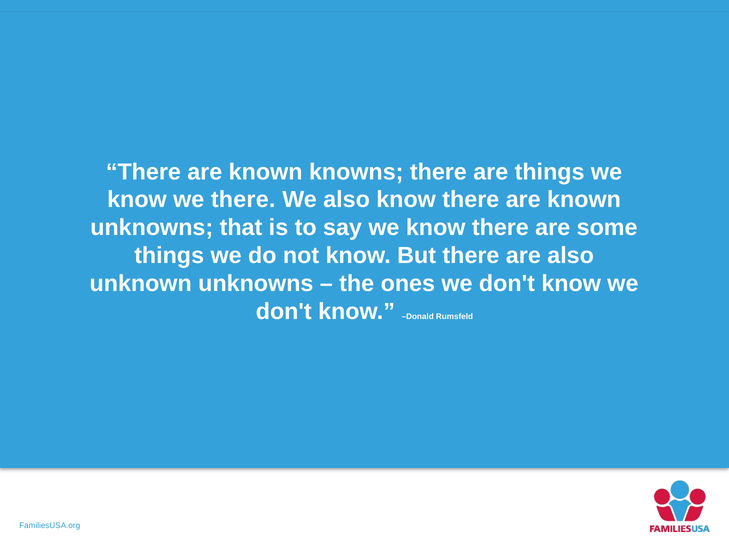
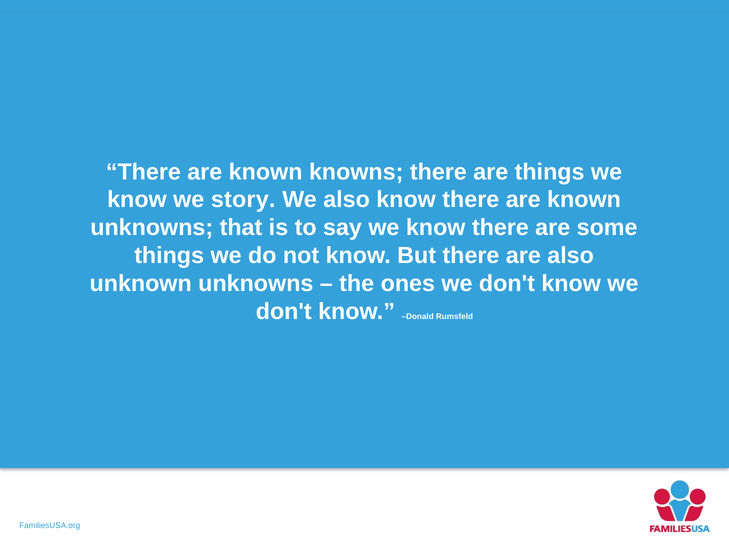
we there: there -> story (243, 200)
